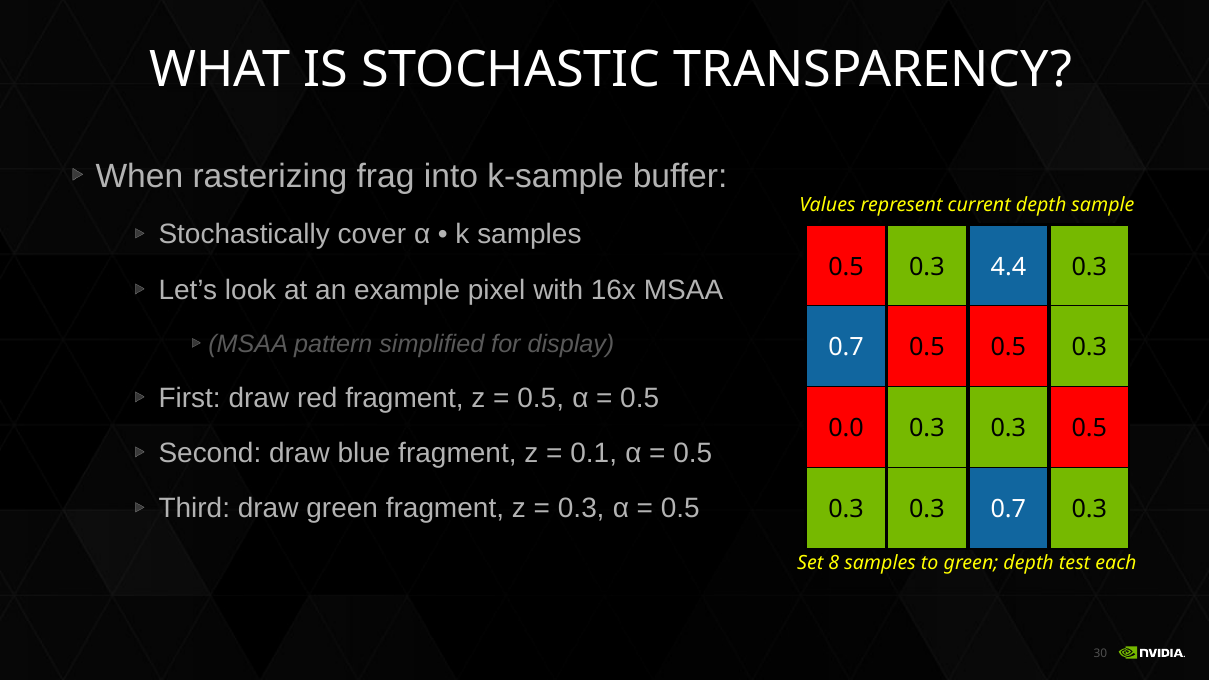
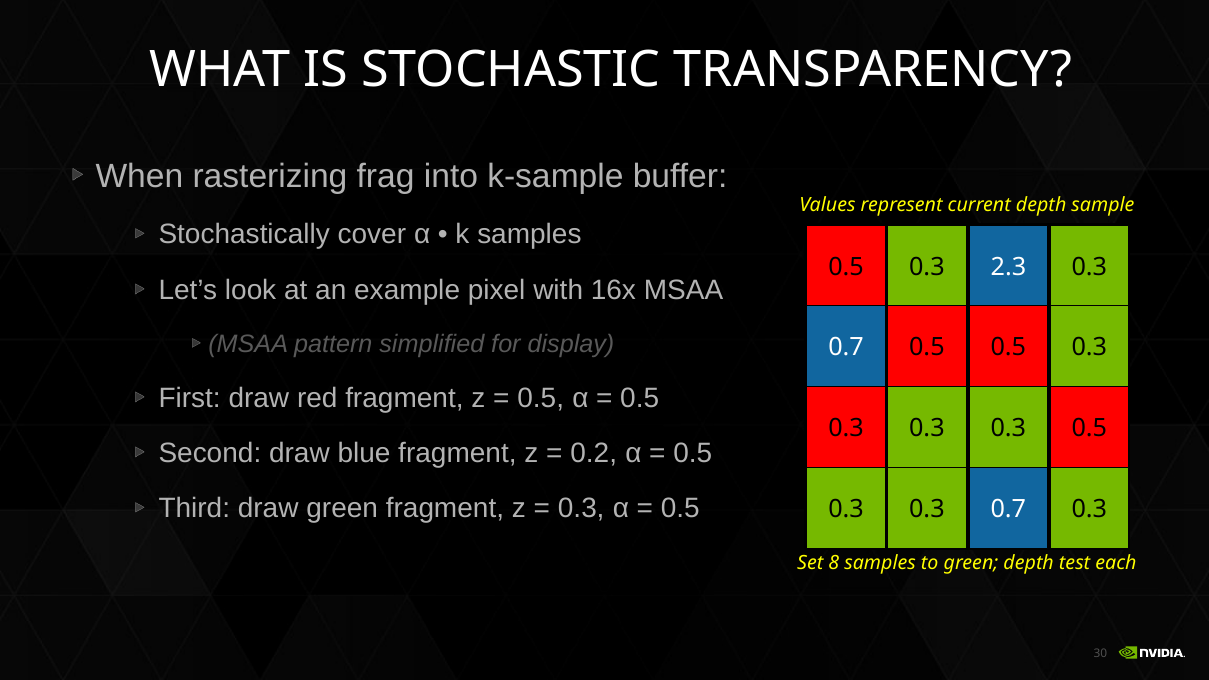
4.4: 4.4 -> 2.3 (1008, 268)
0.0: 0.0 -> 0.3 (846, 429)
0.1: 0.1 -> 0.2 (594, 453)
